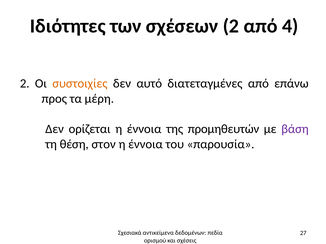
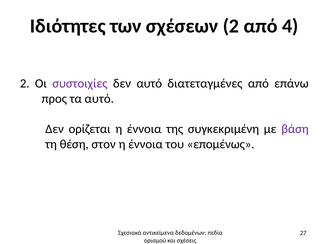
συστοιχίες colour: orange -> purple (80, 84)
τα μέρη: μέρη -> αυτό (99, 99)
προμηθευτών: προμηθευτών -> συγκεκριμένη (223, 129)
παρουσία: παρουσία -> επομένως (221, 144)
